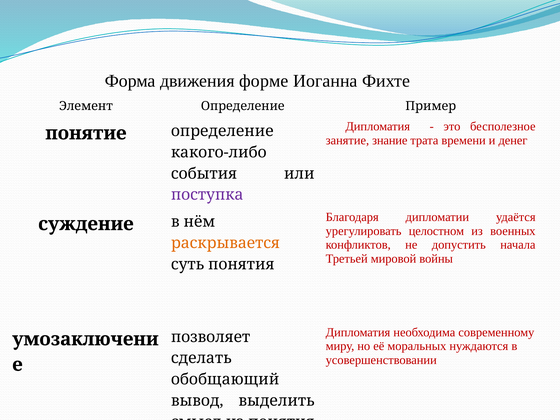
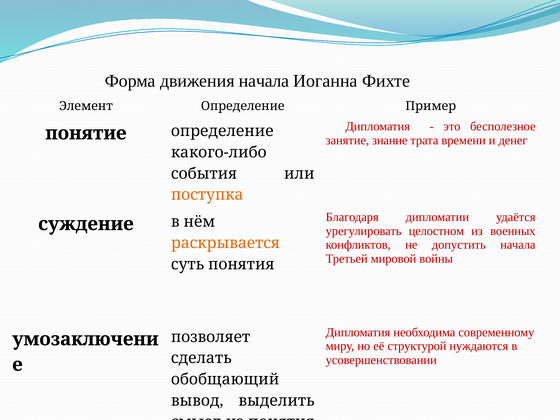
движения форме: форме -> начала (264, 81)
поступка colour: purple -> orange (207, 195)
моральных: моральных -> структурой (417, 346)
